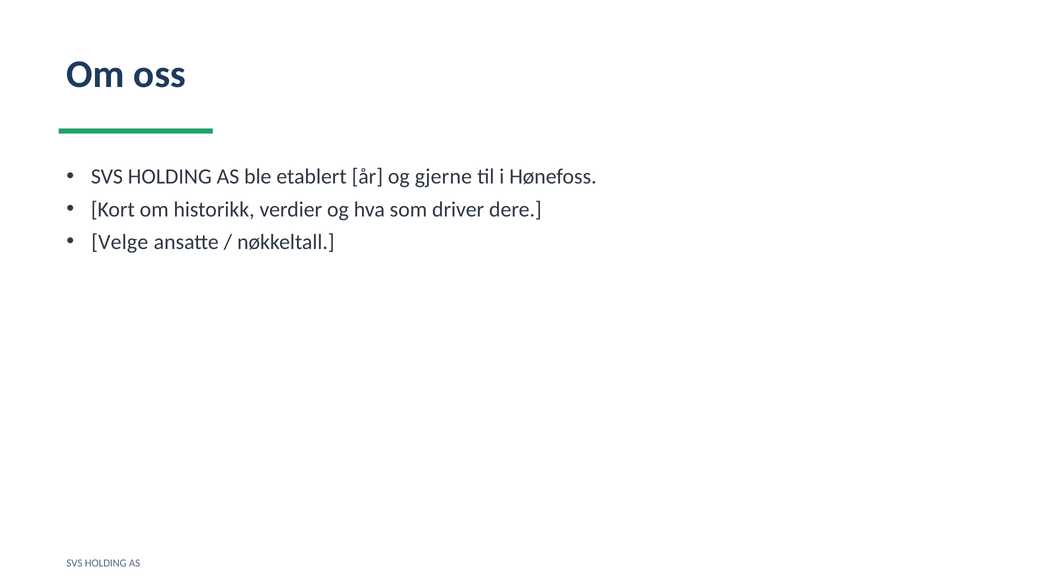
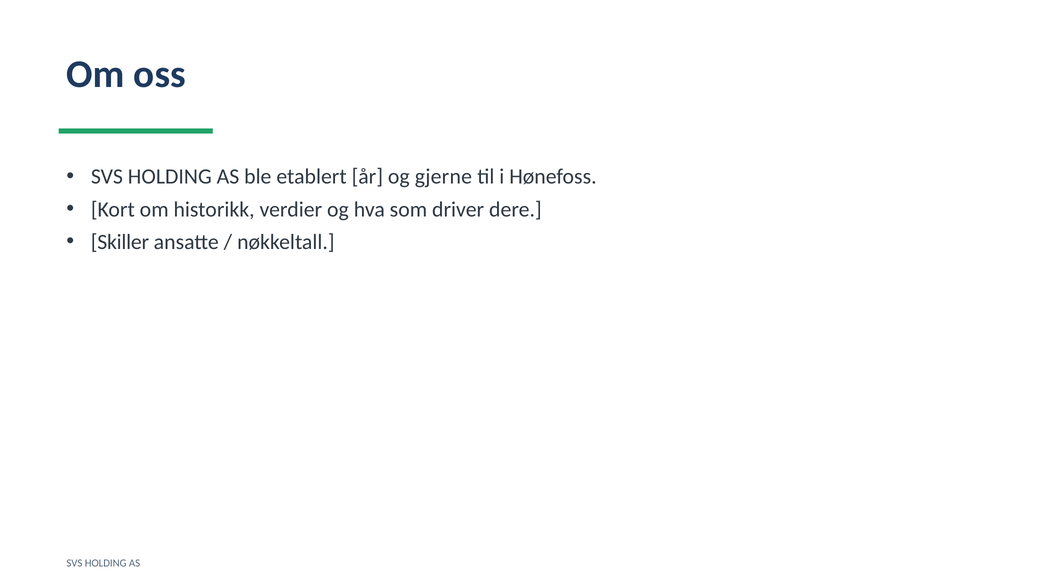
Velge: Velge -> Skiller (120, 242)
